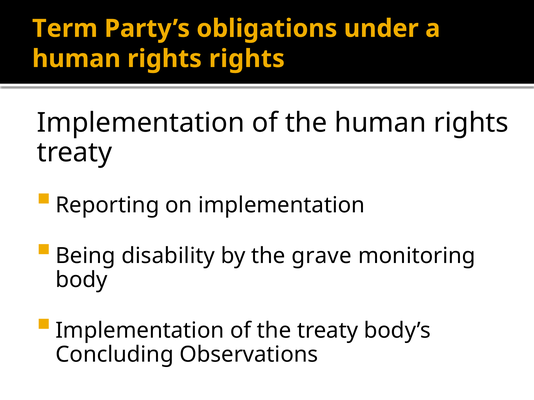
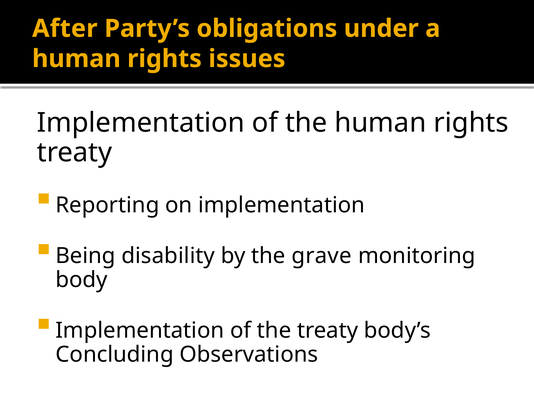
Term: Term -> After (65, 29)
rights rights: rights -> issues (247, 59)
